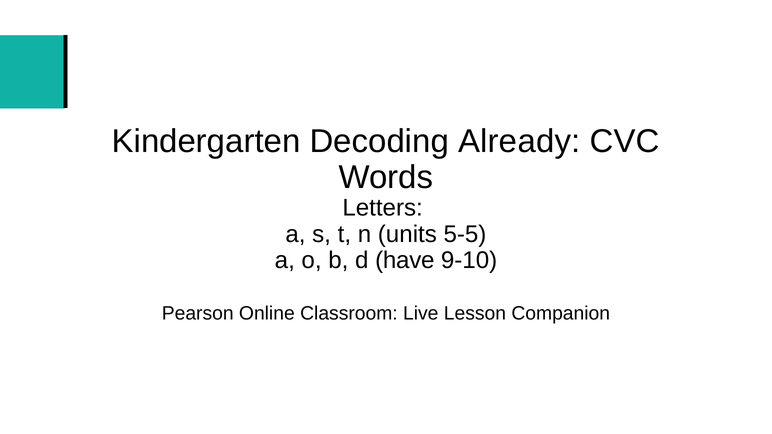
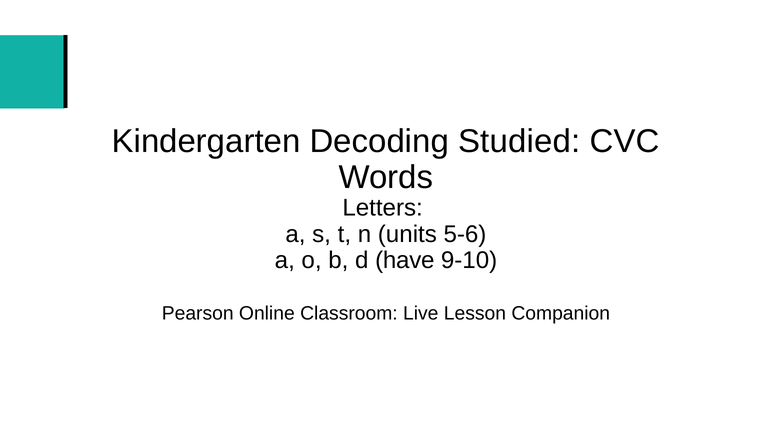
Already: Already -> Studied (519, 142)
5-5: 5-5 -> 5-6 (465, 234)
